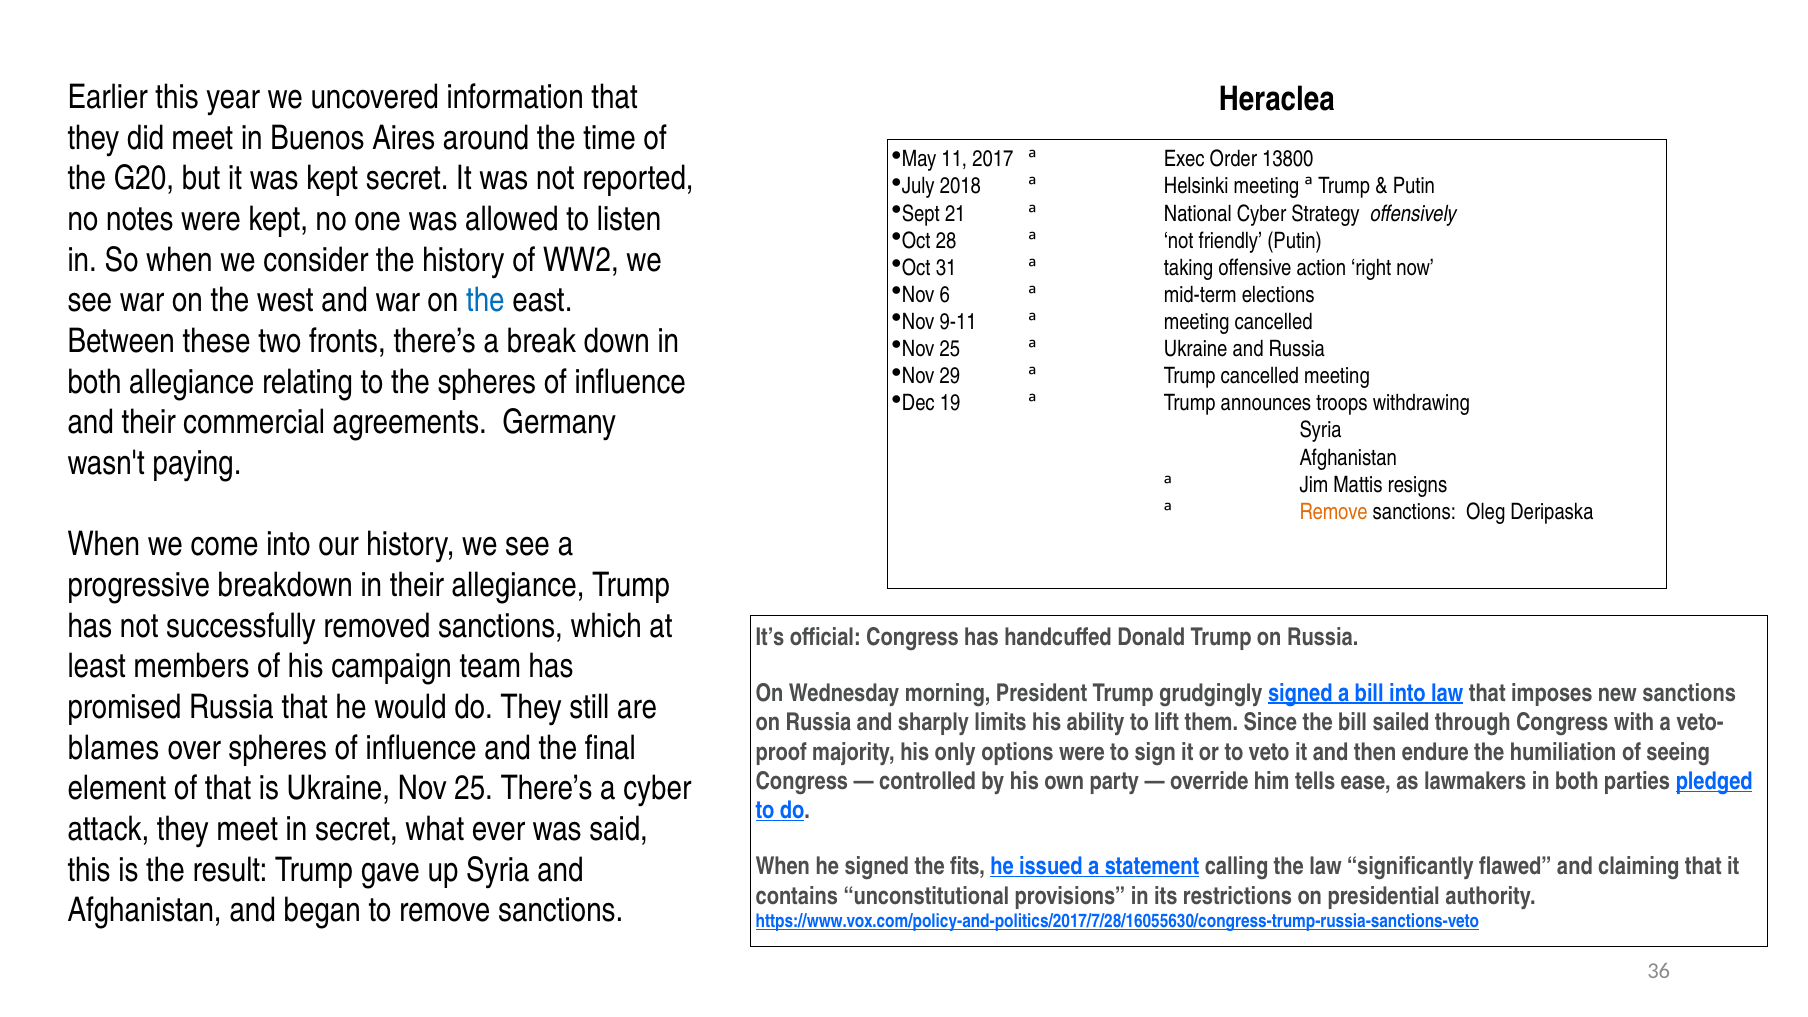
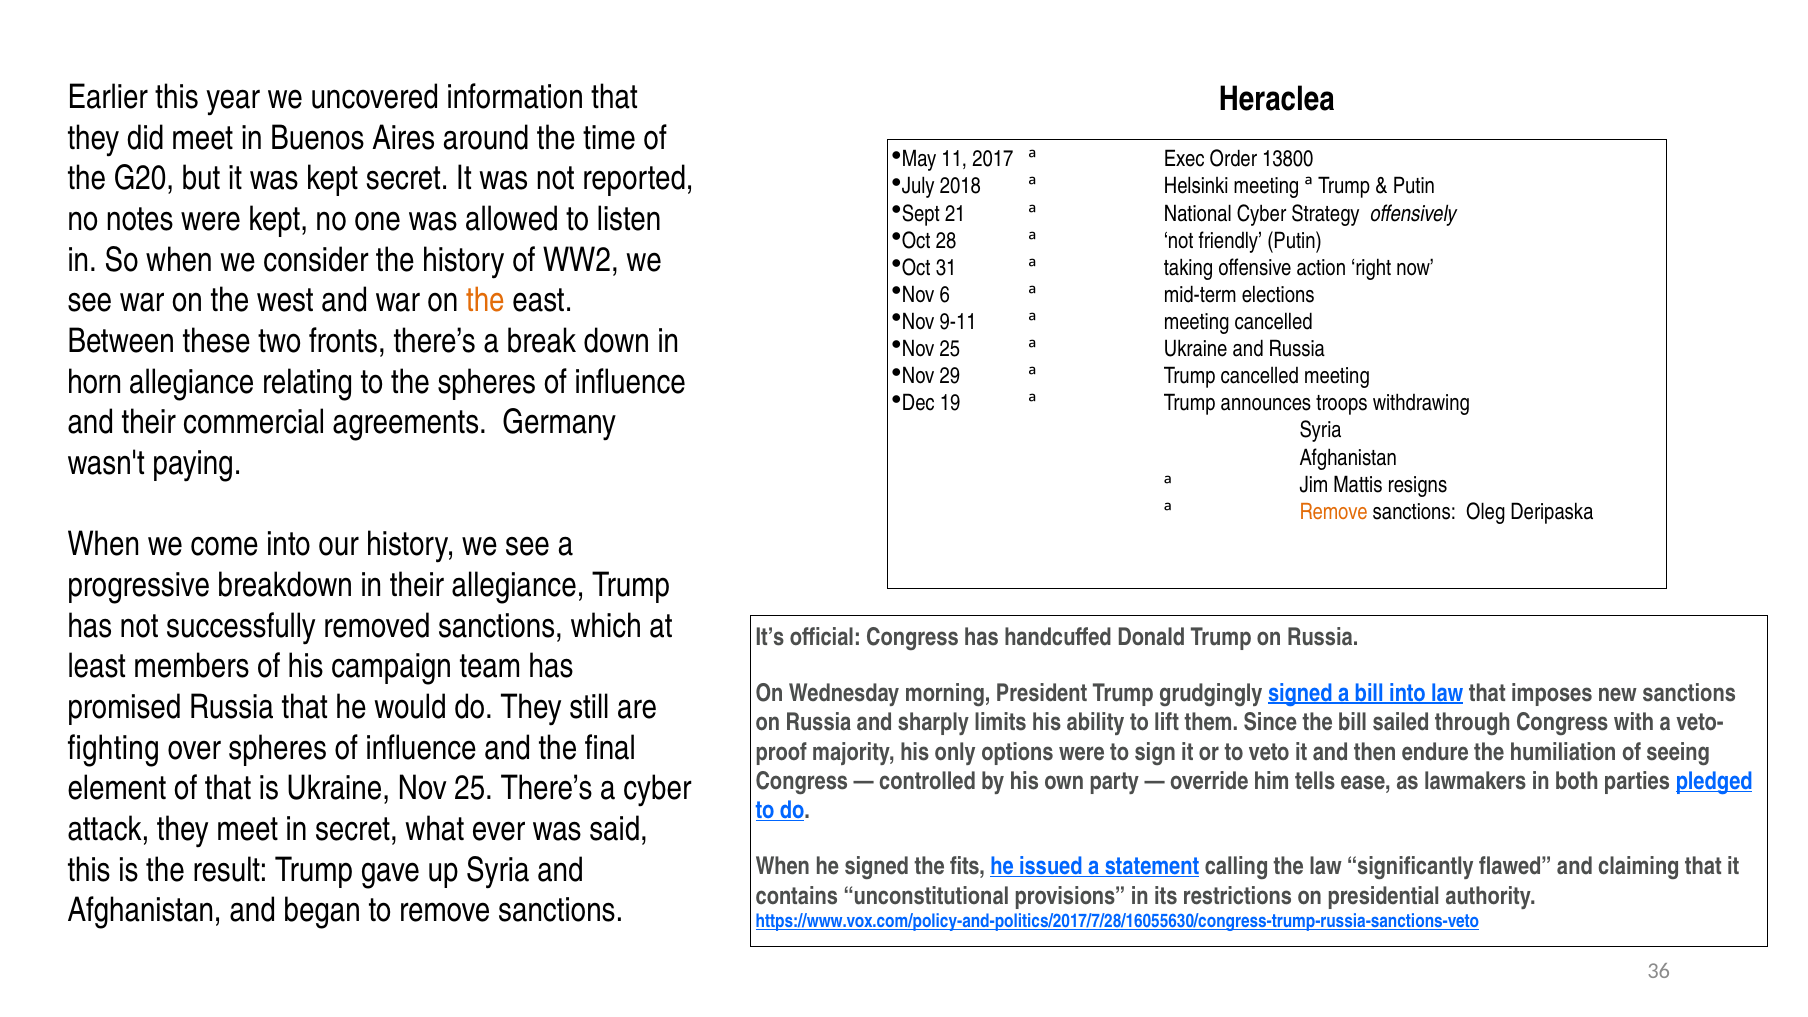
the colour: blue -> orange (485, 301)
both: both -> horn (95, 382)
blames: blames -> fighting (114, 748)
